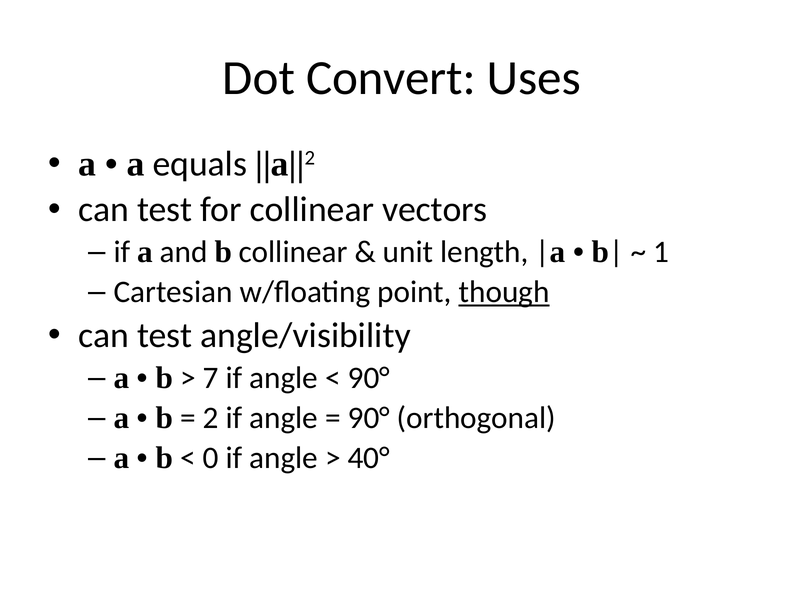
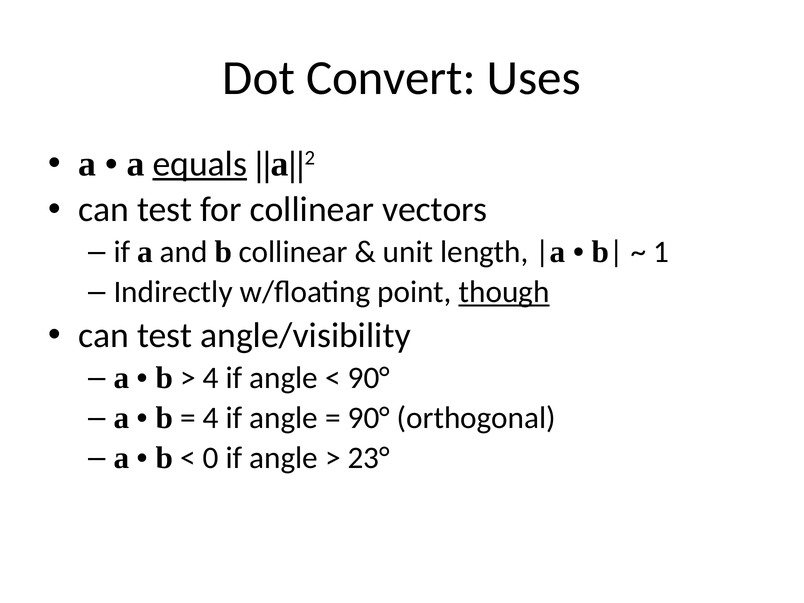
equals underline: none -> present (200, 164)
Cartesian: Cartesian -> Indirectly (173, 292)
7: 7 -> 4 (211, 378)
2: 2 -> 4 (211, 418)
40°: 40° -> 23° (369, 458)
